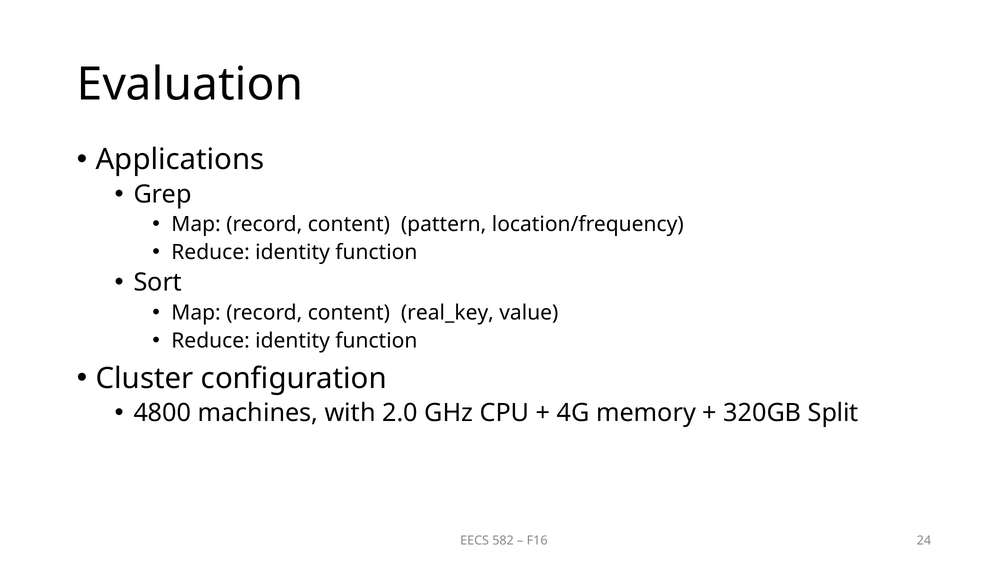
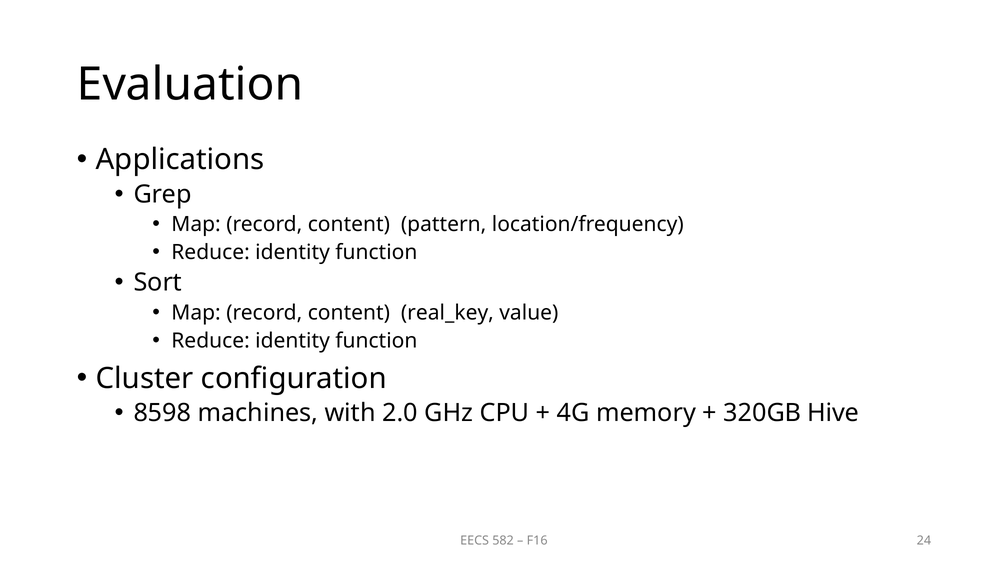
4800: 4800 -> 8598 (162, 413)
Split: Split -> Hive (833, 413)
